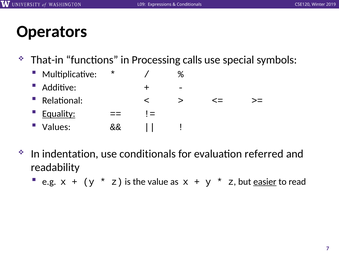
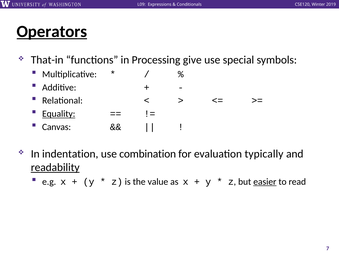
Operators underline: none -> present (52, 31)
calls: calls -> give (192, 60)
Values: Values -> Canvas (57, 127)
use conditionals: conditionals -> combination (148, 153)
referred: referred -> typically (264, 153)
readability underline: none -> present (55, 167)
